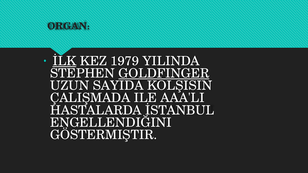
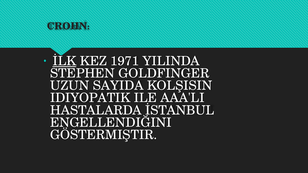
ORGAN: ORGAN -> CROHN (67, 26)
1979: 1979 -> 1971 (125, 61)
GOLDFINGER underline: present -> none (164, 74)
ÇALIŞMADA: ÇALIŞMADA -> IDIYOPATIK (90, 98)
